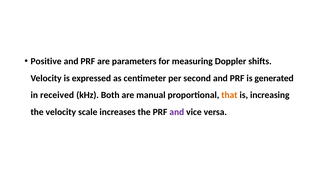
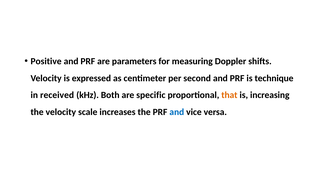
generated: generated -> technique (274, 78)
manual: manual -> specific (151, 95)
and colour: purple -> blue (177, 112)
